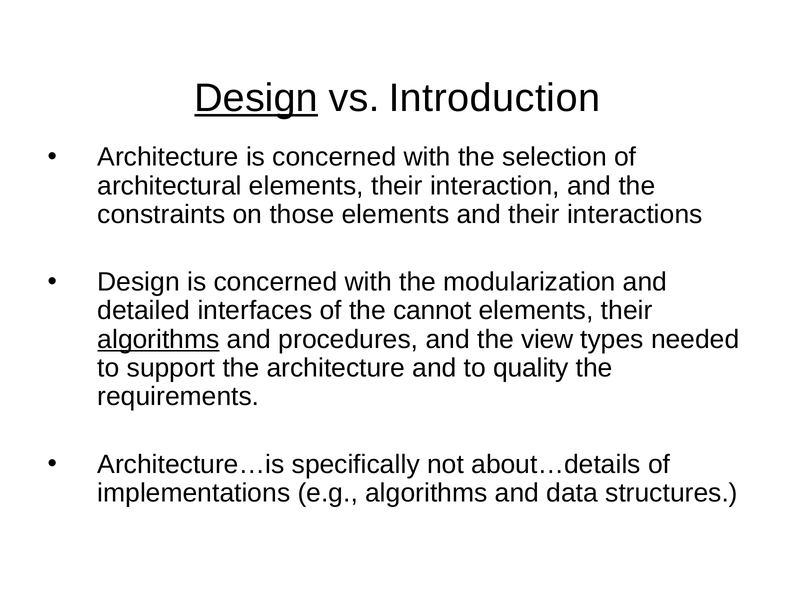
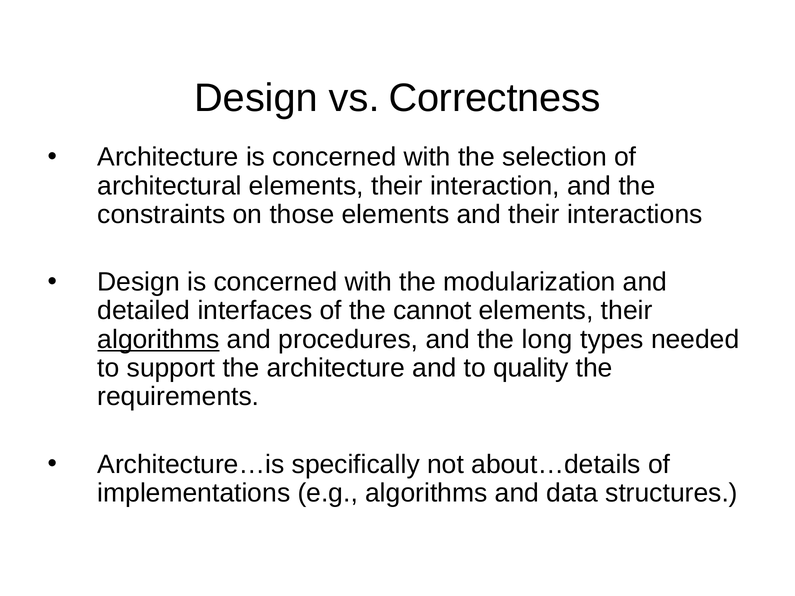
Design underline: present -> none (256, 98)
Introduction: Introduction -> Correctness (495, 98)
view: view -> long (547, 339)
